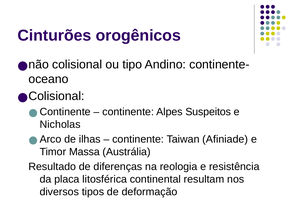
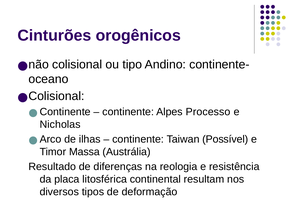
Suspeitos: Suspeitos -> Processo (208, 112)
Afiniade: Afiniade -> Possível (225, 139)
